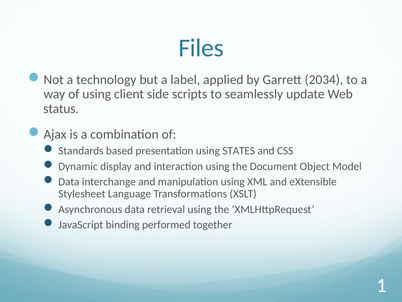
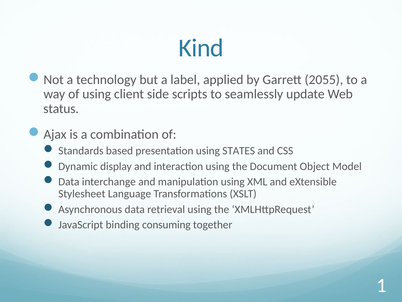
Files: Files -> Kind (201, 48)
2034: 2034 -> 2055 (324, 80)
performed: performed -> consuming (166, 224)
